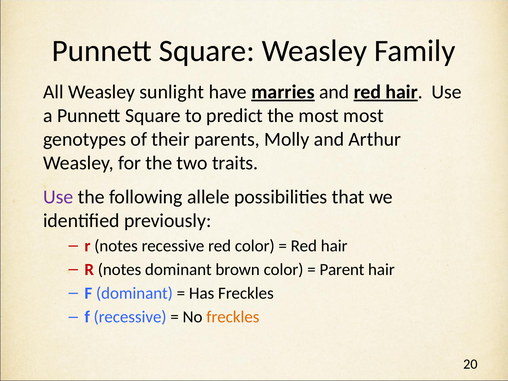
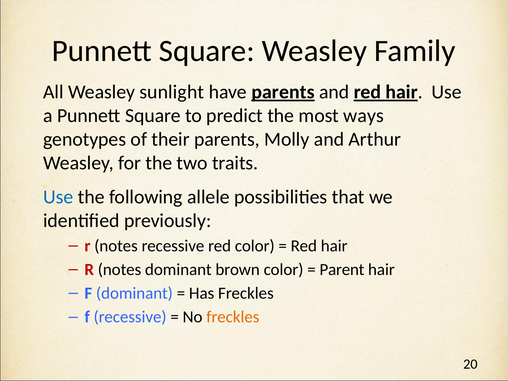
have marries: marries -> parents (283, 92)
most most: most -> ways (364, 116)
Use colour: purple -> blue (58, 197)
